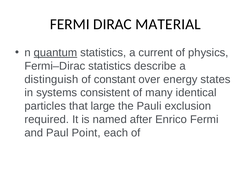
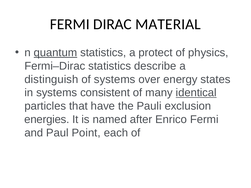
current: current -> protect (156, 53)
of constant: constant -> systems (115, 79)
identical underline: none -> present (196, 93)
large: large -> have (103, 106)
required: required -> energies (47, 120)
